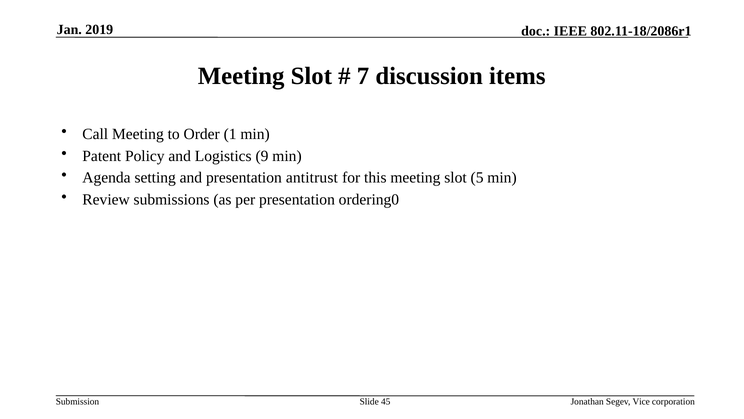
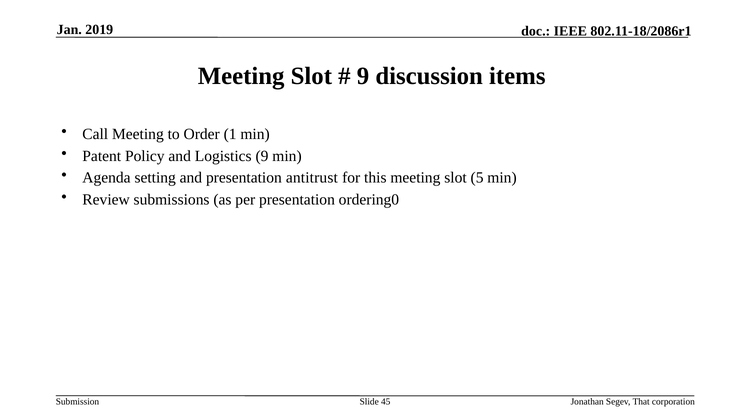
7: 7 -> 9 (363, 76)
Vice: Vice -> That (641, 401)
